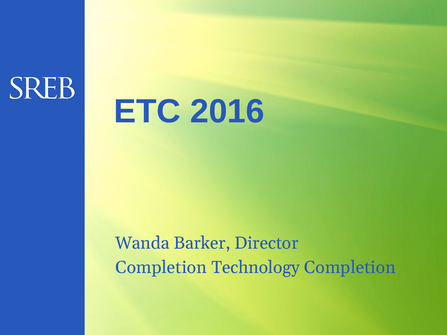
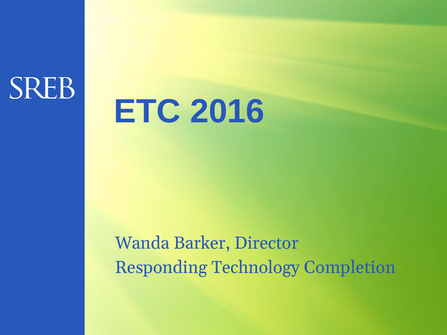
Completion: Completion -> Responding (161, 268)
